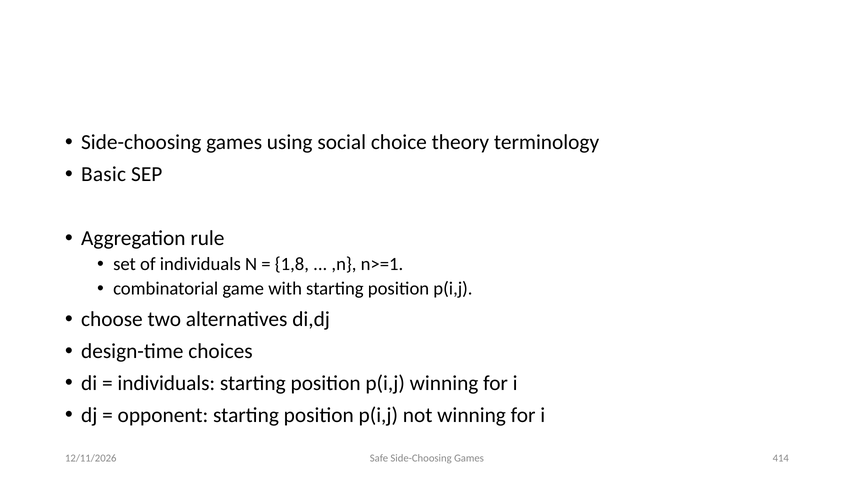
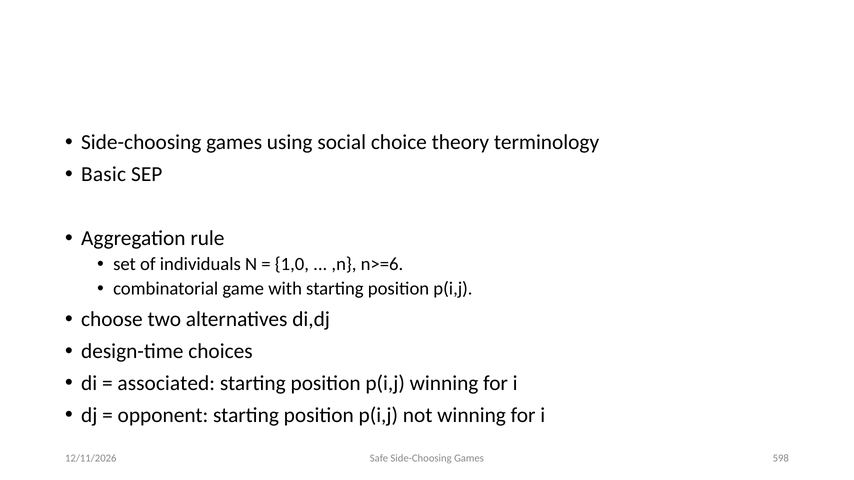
1,8: 1,8 -> 1,0 (292, 264)
n>=1: n>=1 -> n>=6 (382, 264)
individuals: individuals -> associated (166, 383)
414: 414 -> 598 (781, 459)
